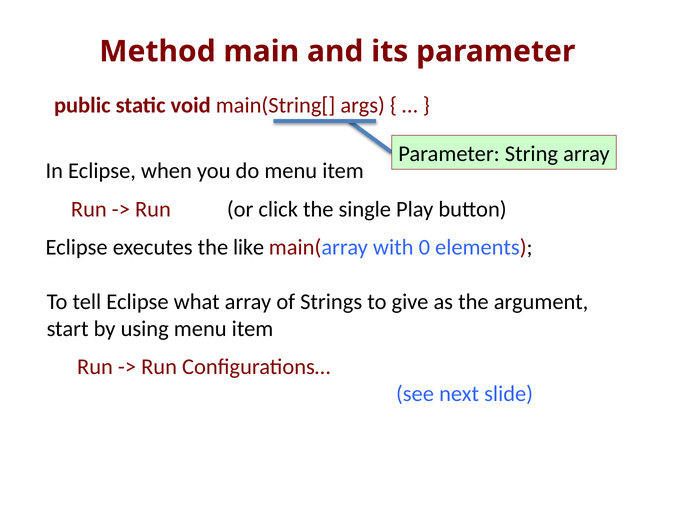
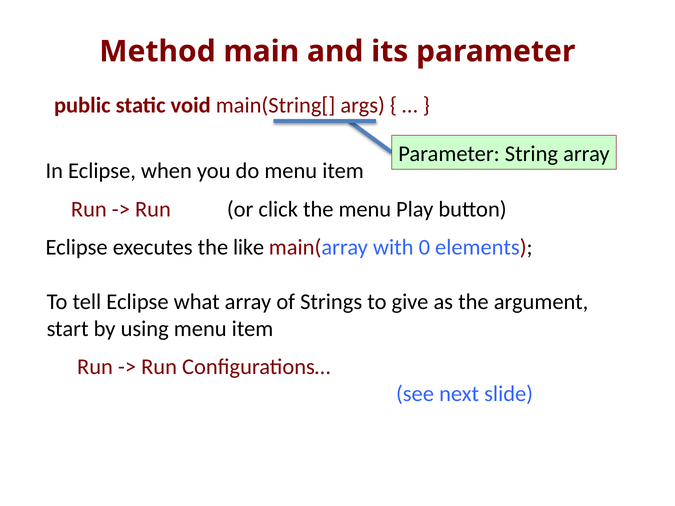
the single: single -> menu (365, 209)
